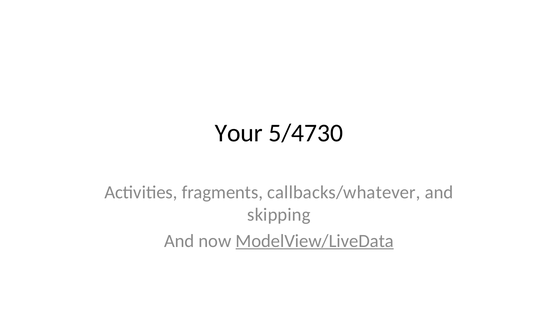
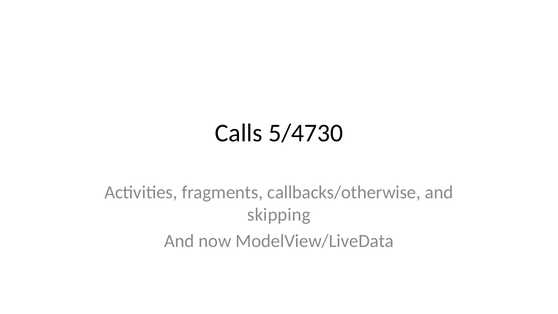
Your: Your -> Calls (239, 133)
callbacks/whatever: callbacks/whatever -> callbacks/otherwise (344, 192)
ModelView/LiveData underline: present -> none (315, 241)
